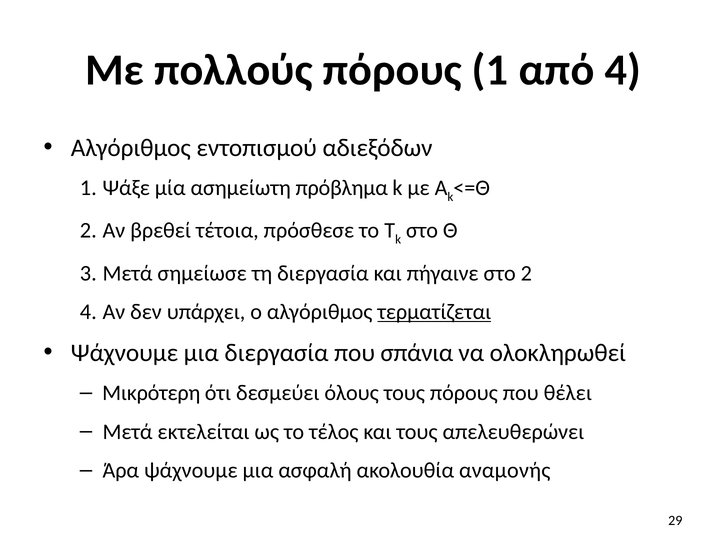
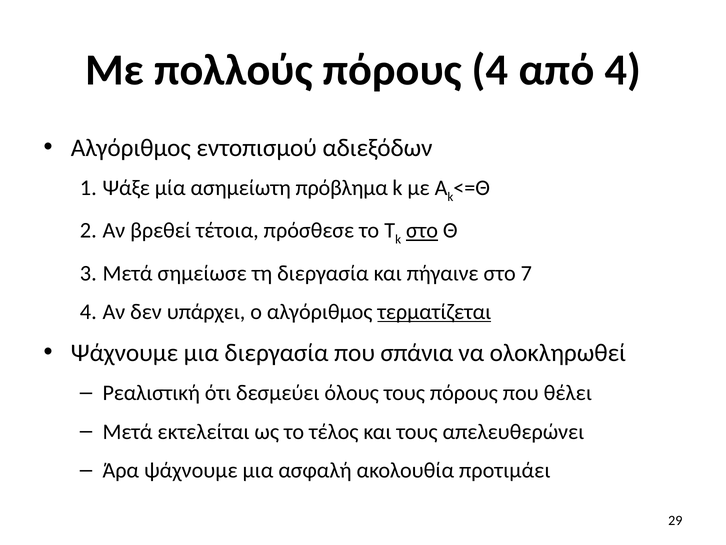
πόρους 1: 1 -> 4 (490, 70)
στο underline: none -> present (422, 230)
στο 2: 2 -> 7 (526, 273)
Μικρότερη: Μικρότερη -> Ρεαλιστική (151, 393)
αναμονής: αναμονής -> προτιμάει (505, 470)
